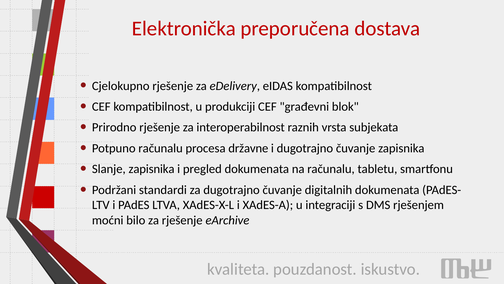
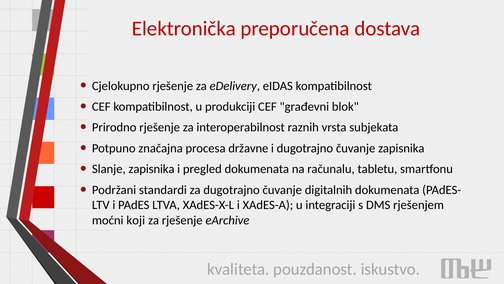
Potpuno računalu: računalu -> značajna (161, 148)
bilo: bilo -> koji (136, 220)
